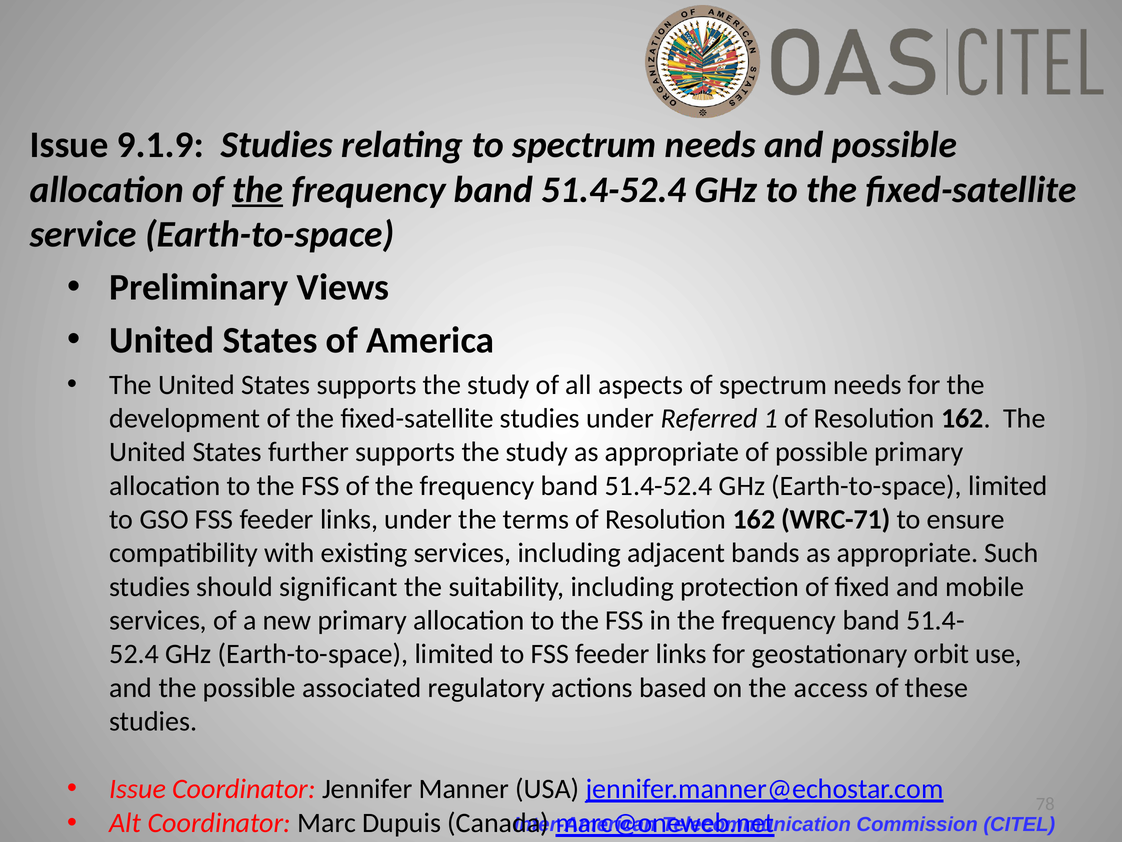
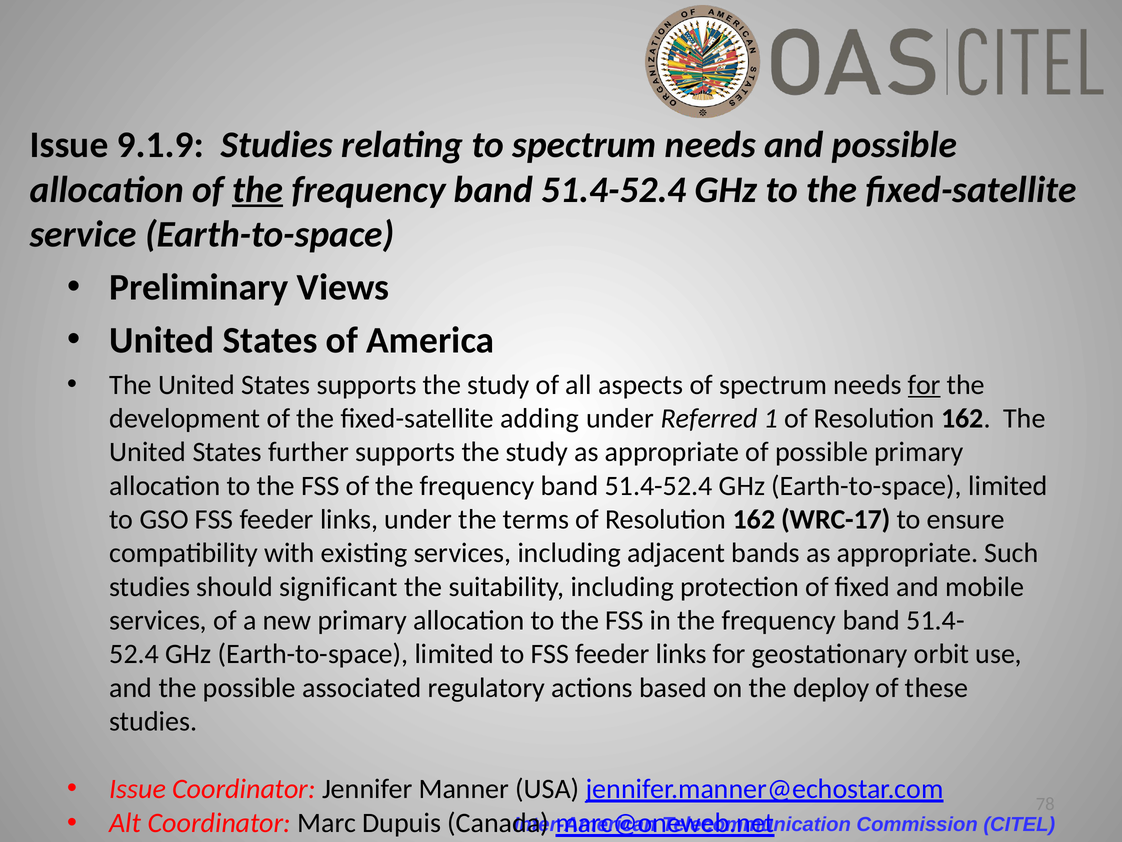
for underline: none -> present (924, 385)
fixed-satellite studies: studies -> adding (540, 418)
WRC-71: WRC-71 -> WRC-17 (836, 519)
access: access -> deploy (831, 687)
